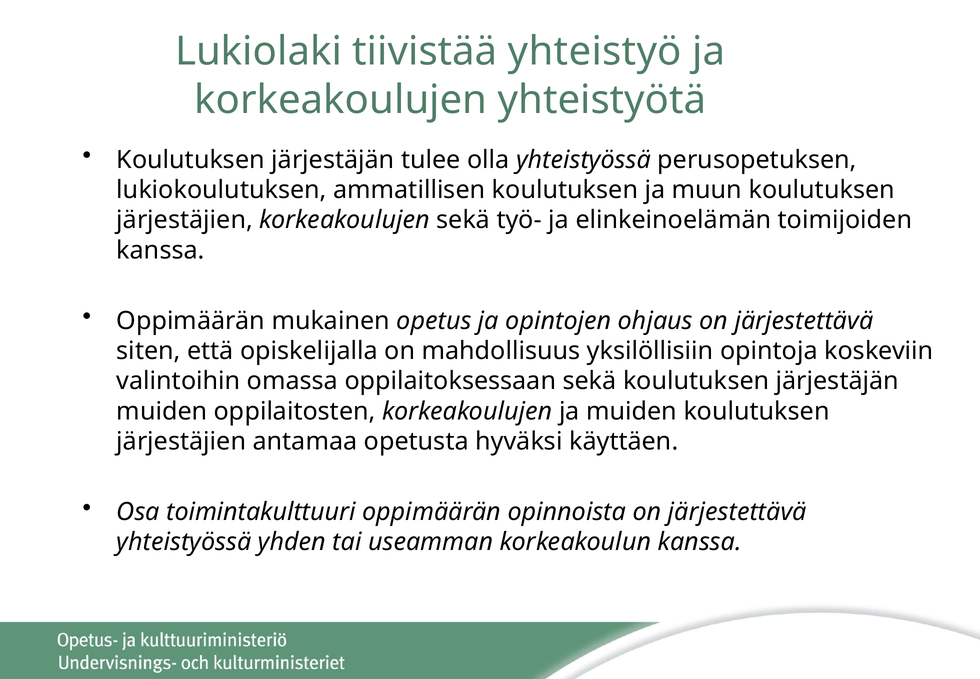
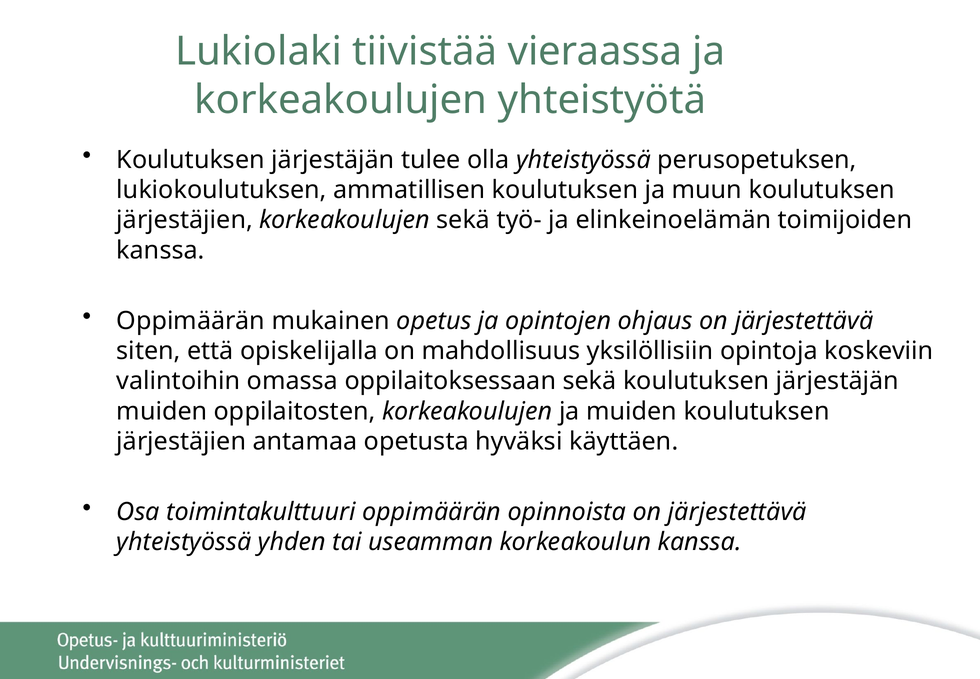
yhteistyö: yhteistyö -> vieraassa (595, 52)
